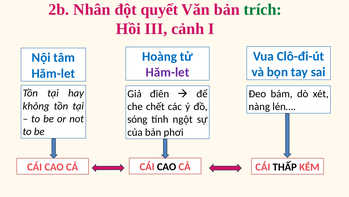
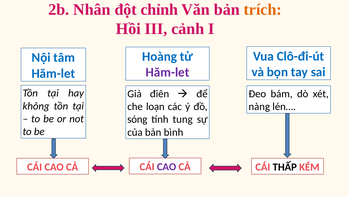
quyết: quyết -> chỉnh (159, 10)
trích colour: green -> orange (263, 10)
chết: chết -> loạn (155, 106)
ngột: ngột -> tung (183, 119)
phơi: phơi -> bình (174, 132)
CAO colour: black -> purple (167, 166)
